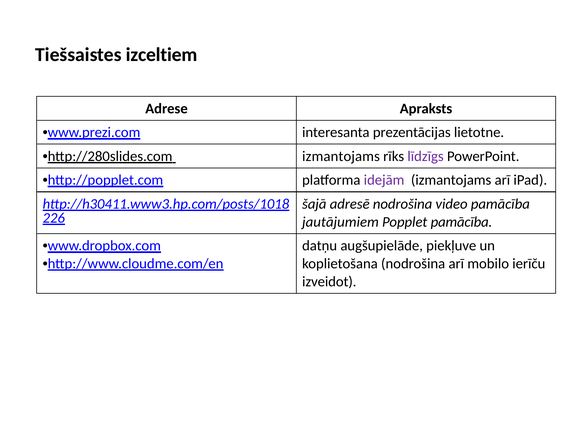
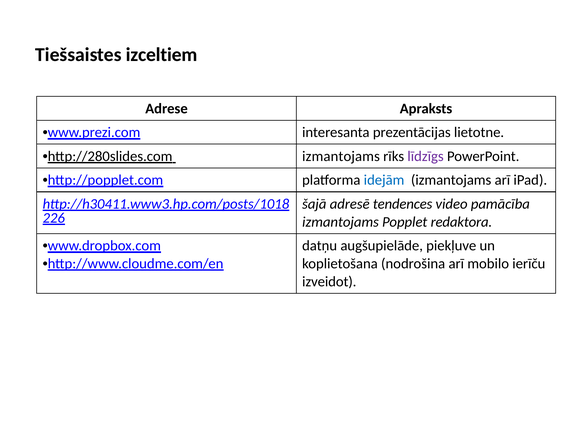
idejām colour: purple -> blue (384, 180)
adresē nodrošina: nodrošina -> tendences (403, 204)
jautājumiem: jautājumiem -> izmantojams (341, 222)
Popplet pamācība: pamācība -> redaktora (461, 222)
